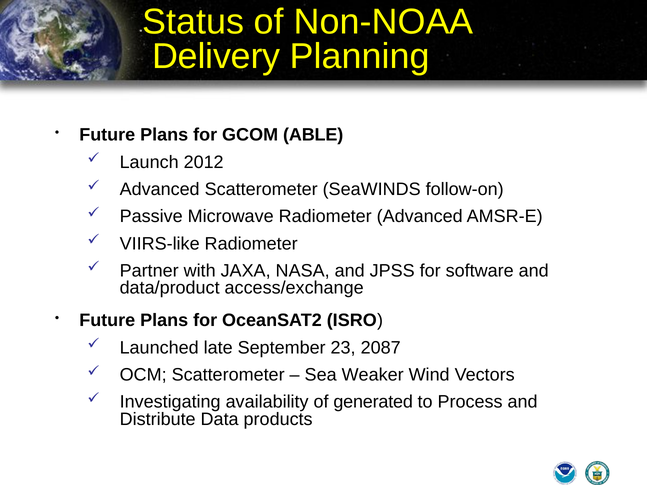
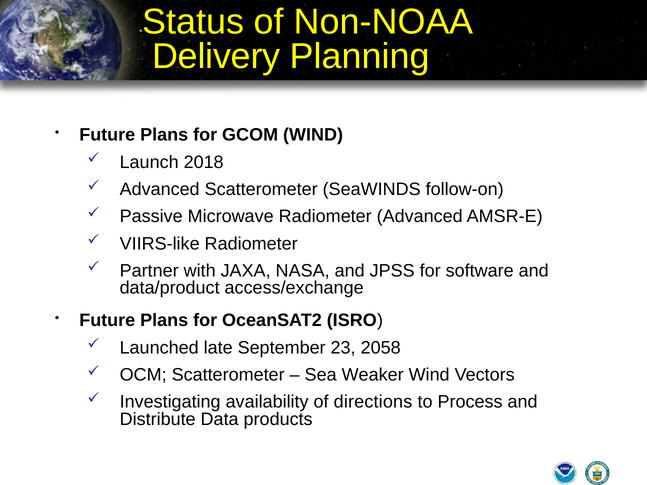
GCOM ABLE: ABLE -> WIND (313, 135)
2012: 2012 -> 2018 (204, 162)
2087: 2087 -> 2058 (381, 348)
generated: generated -> directions (373, 402)
